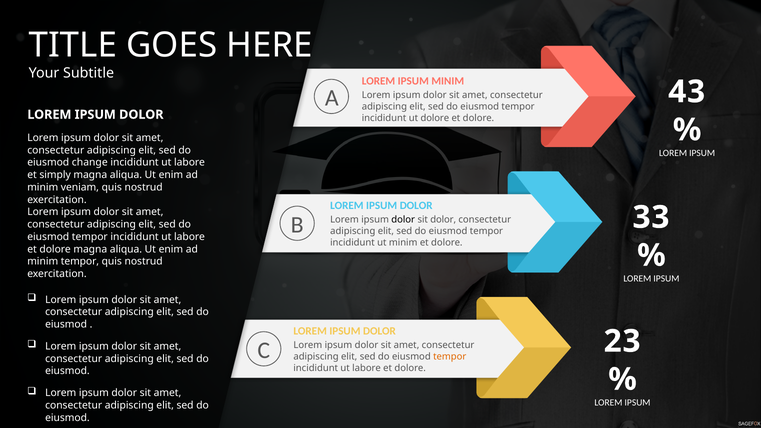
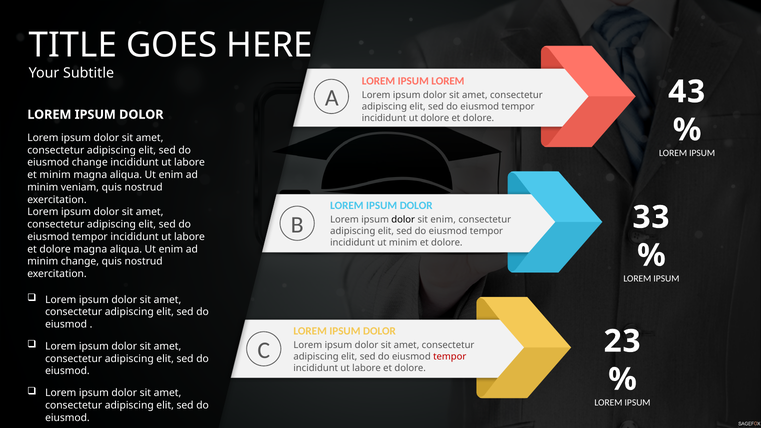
IPSUM MINIM: MINIM -> LOREM (448, 81)
et simply: simply -> minim (55, 175)
sit dolor: dolor -> enim (443, 220)
minim tempor: tempor -> change (80, 262)
tempor colour: orange -> red (450, 357)
